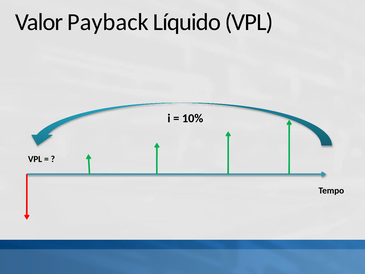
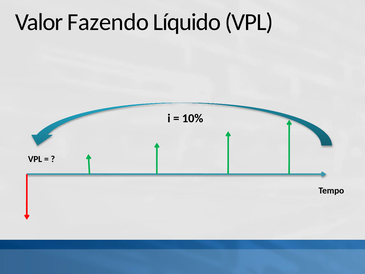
Payback: Payback -> Fazendo (108, 22)
